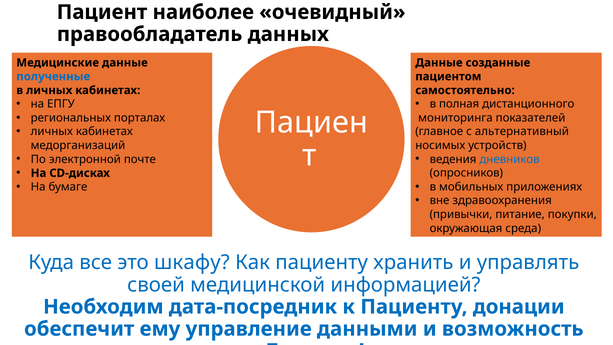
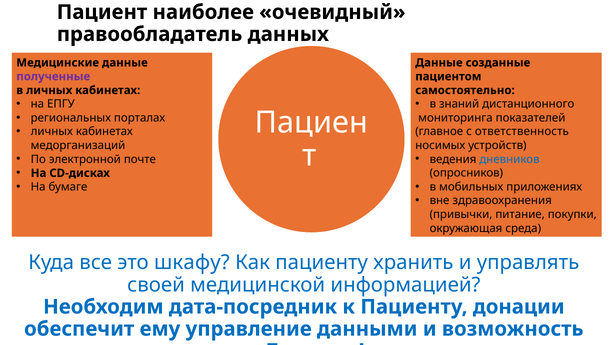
полученные colour: blue -> purple (53, 76)
полная: полная -> знаний (459, 104)
альтернативный: альтернативный -> ответственность (522, 132)
